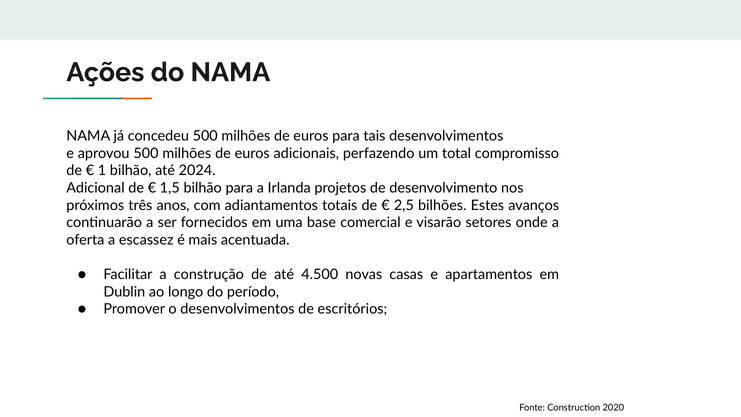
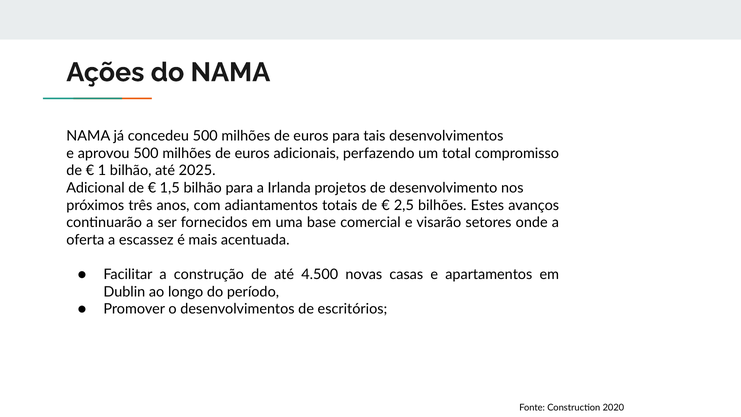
2024: 2024 -> 2025 (197, 171)
